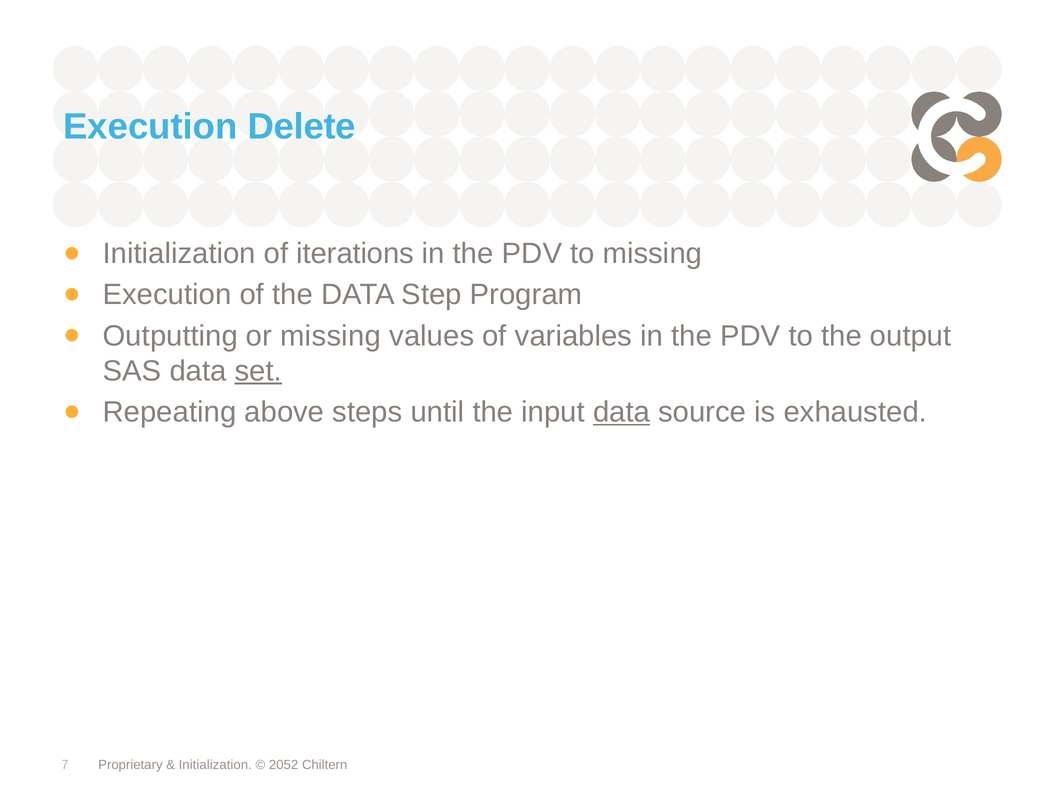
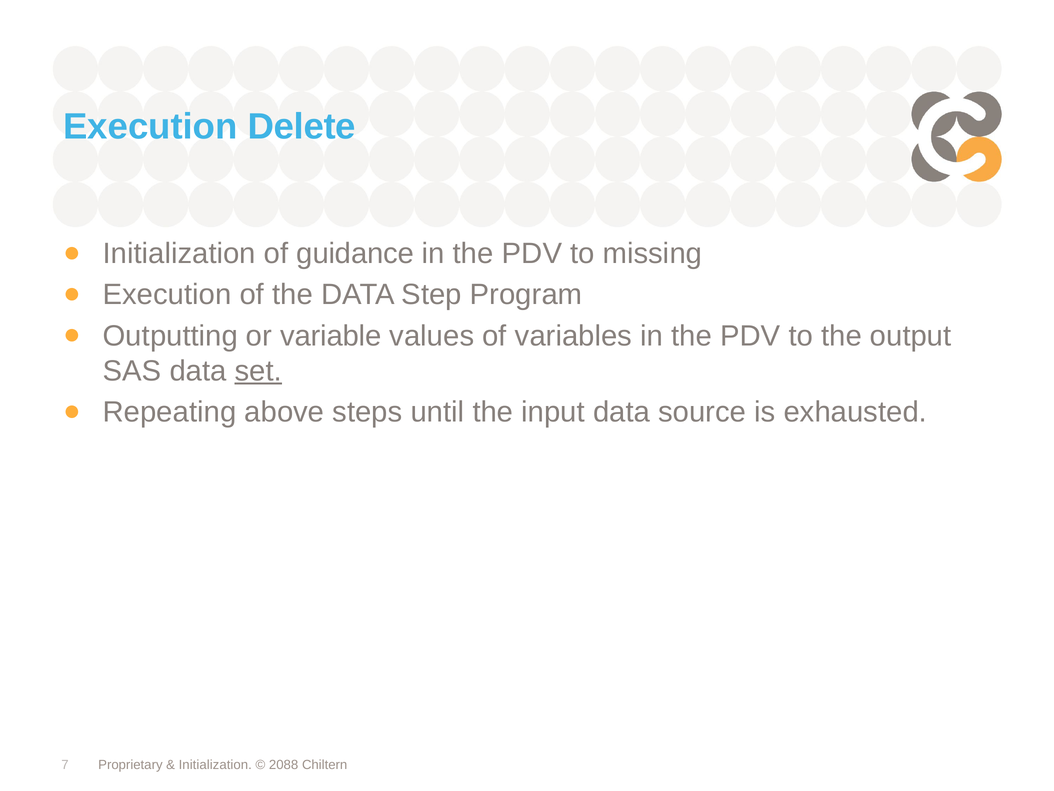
iterations: iterations -> guidance (355, 254)
or missing: missing -> variable (331, 336)
data underline: present -> none (622, 412)
2052: 2052 -> 2088 (284, 764)
